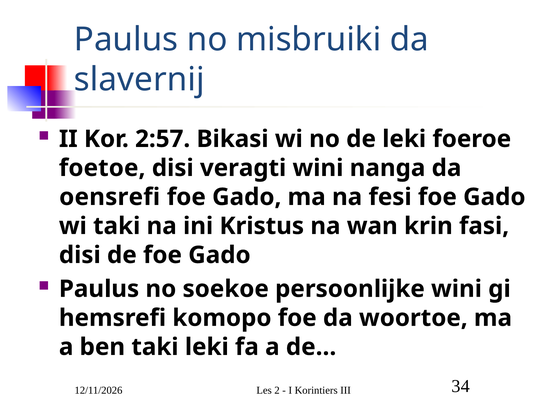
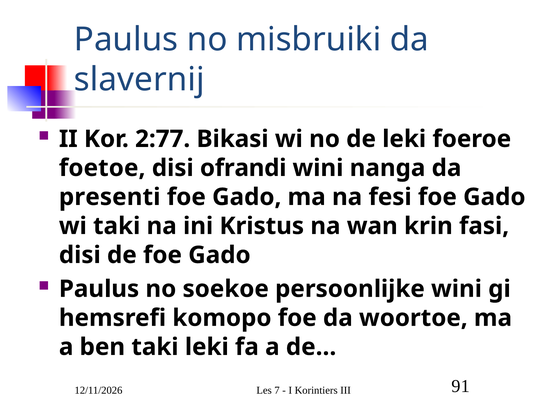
2:57: 2:57 -> 2:77 (163, 139)
veragti: veragti -> ofrandi (243, 168)
oensrefi: oensrefi -> presenti (110, 197)
2: 2 -> 7 (277, 390)
34: 34 -> 91 (461, 386)
